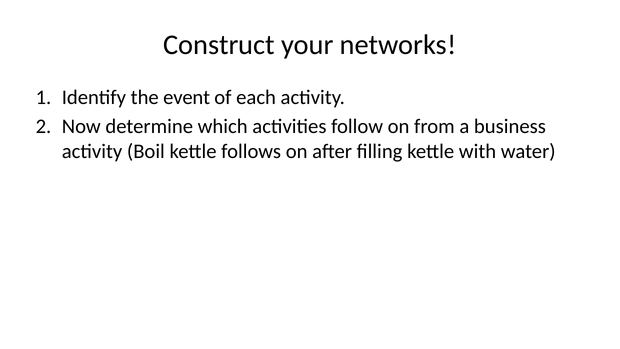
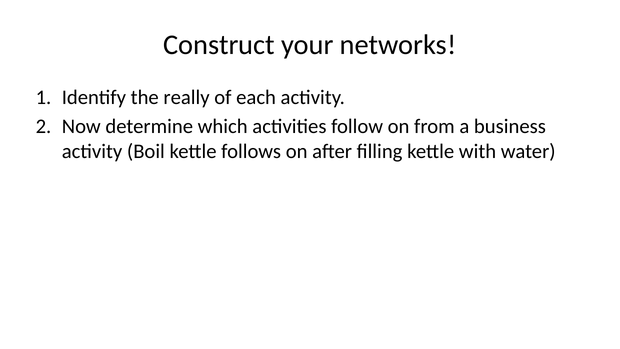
event: event -> really (187, 98)
